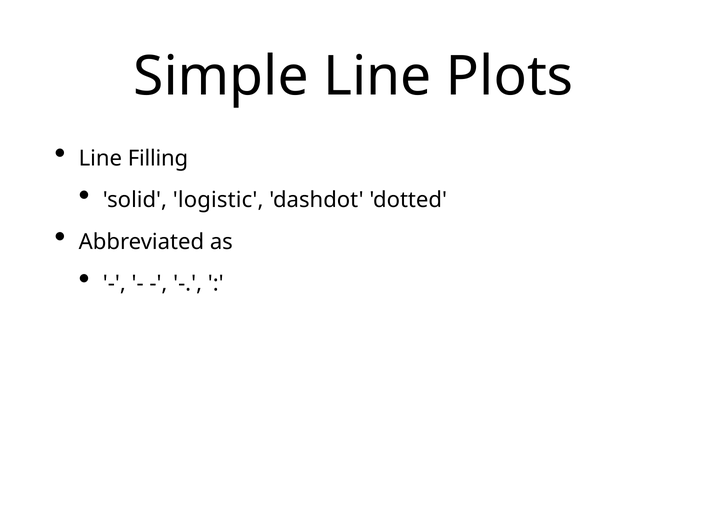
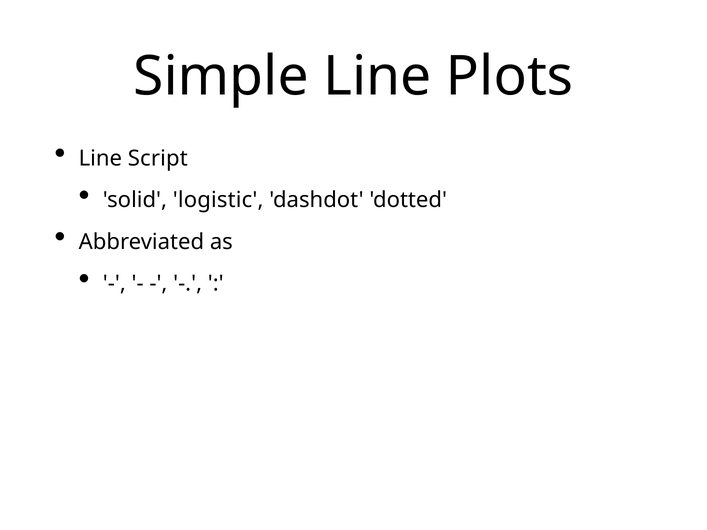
Filling: Filling -> Script (158, 158)
